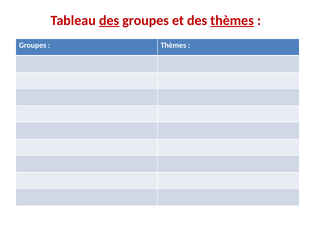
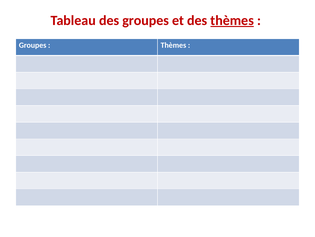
des underline: present -> none (109, 20)
